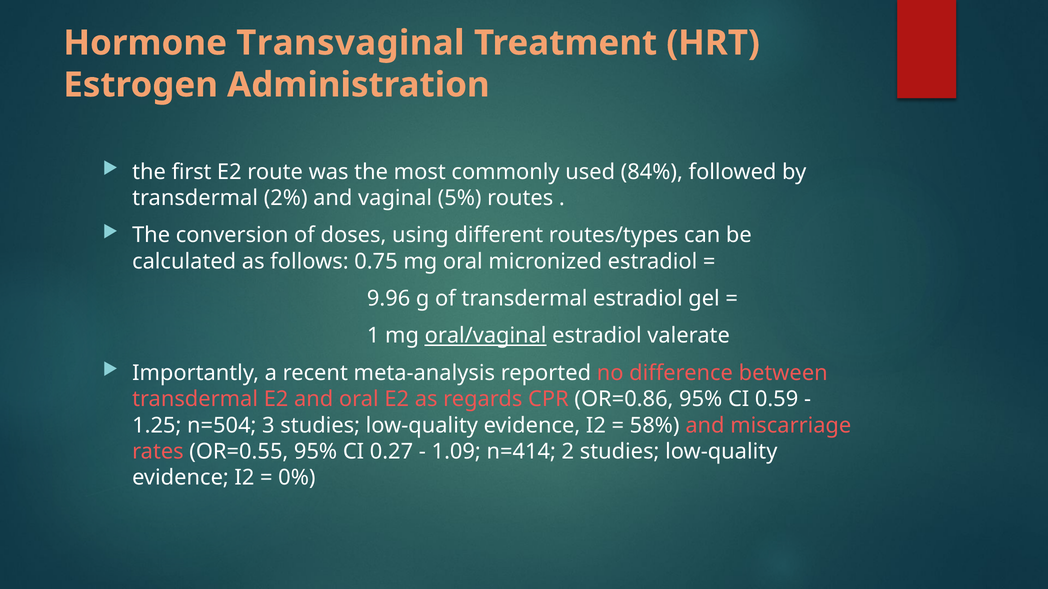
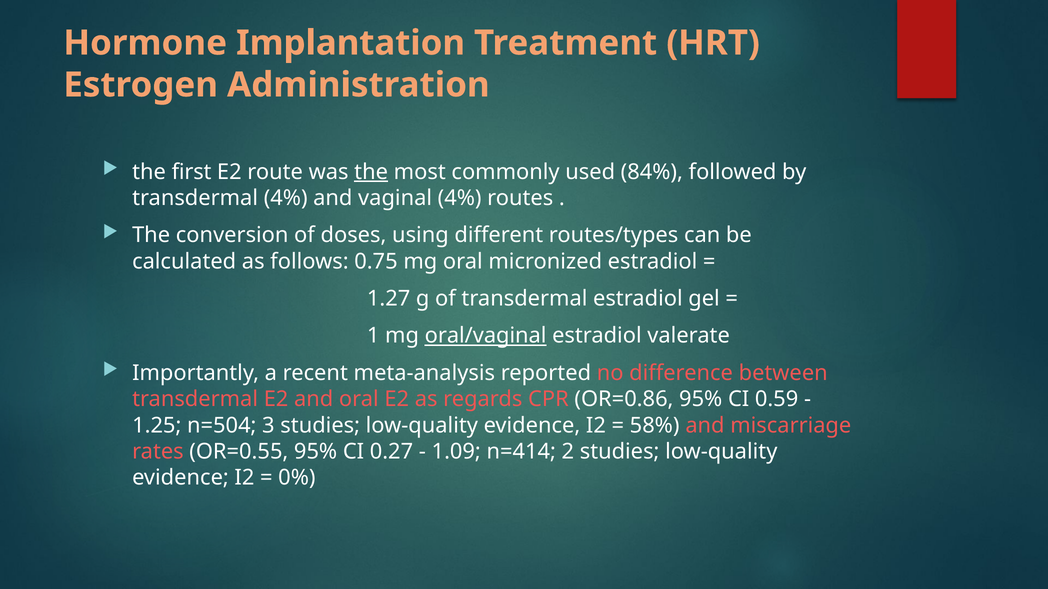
Transvaginal: Transvaginal -> Implantation (351, 43)
the underline: none -> present (371, 172)
transdermal 2%: 2% -> 4% (286, 198)
vaginal 5%: 5% -> 4% (460, 198)
9.96: 9.96 -> 1.27 (389, 299)
